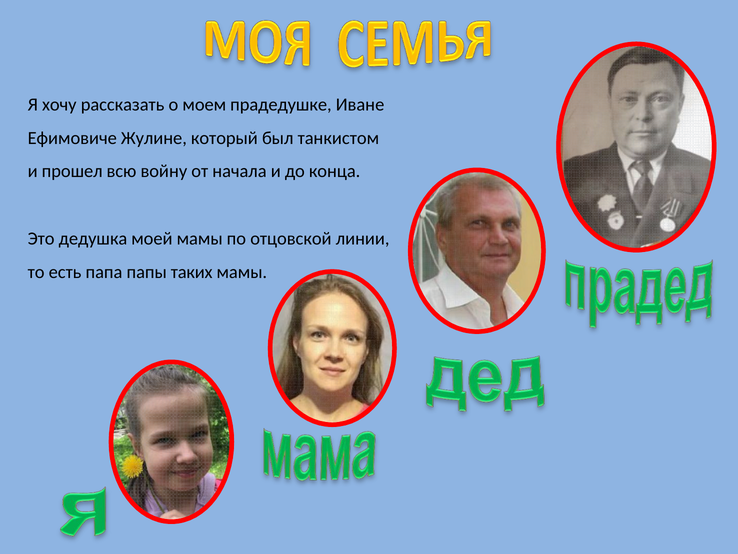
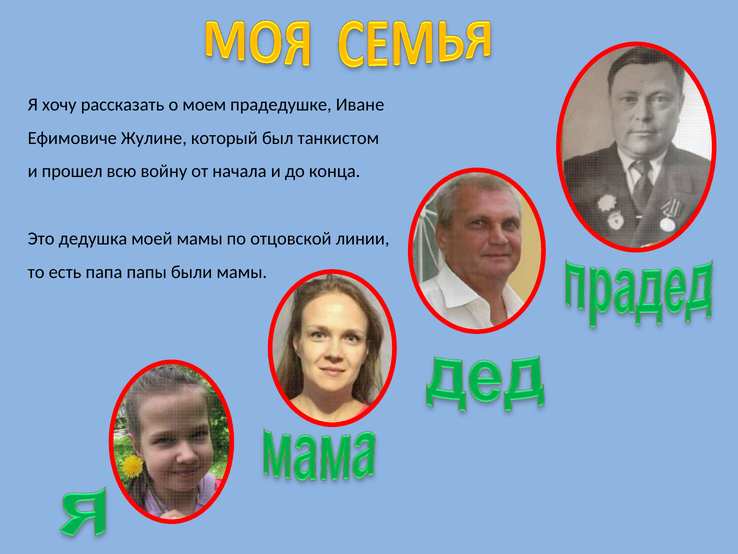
таких: таких -> были (192, 272)
